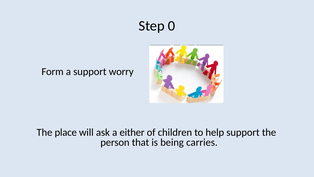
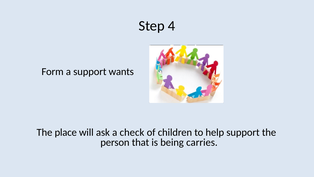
0: 0 -> 4 (171, 26)
worry: worry -> wants (121, 72)
either: either -> check (132, 132)
